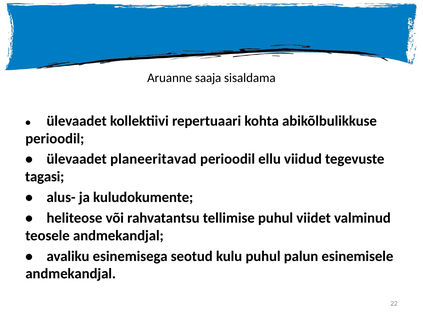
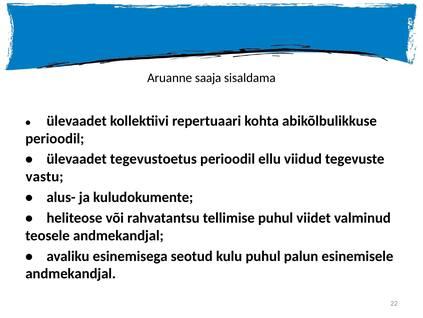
planeeritavad: planeeritavad -> tegevustoetus (153, 159)
tagasi: tagasi -> vastu (45, 176)
